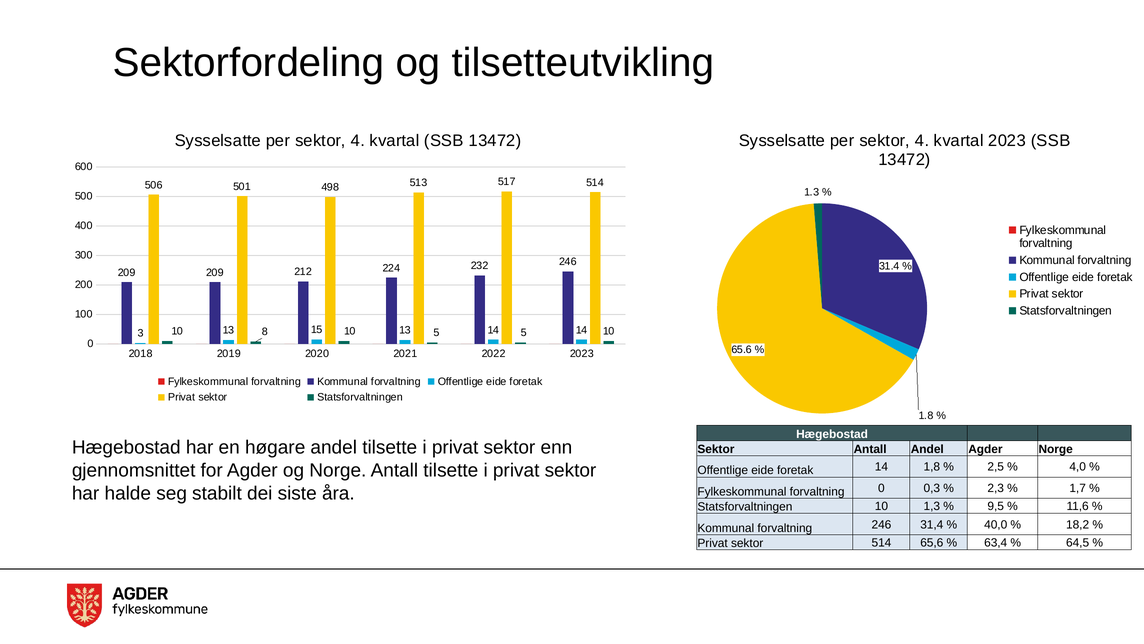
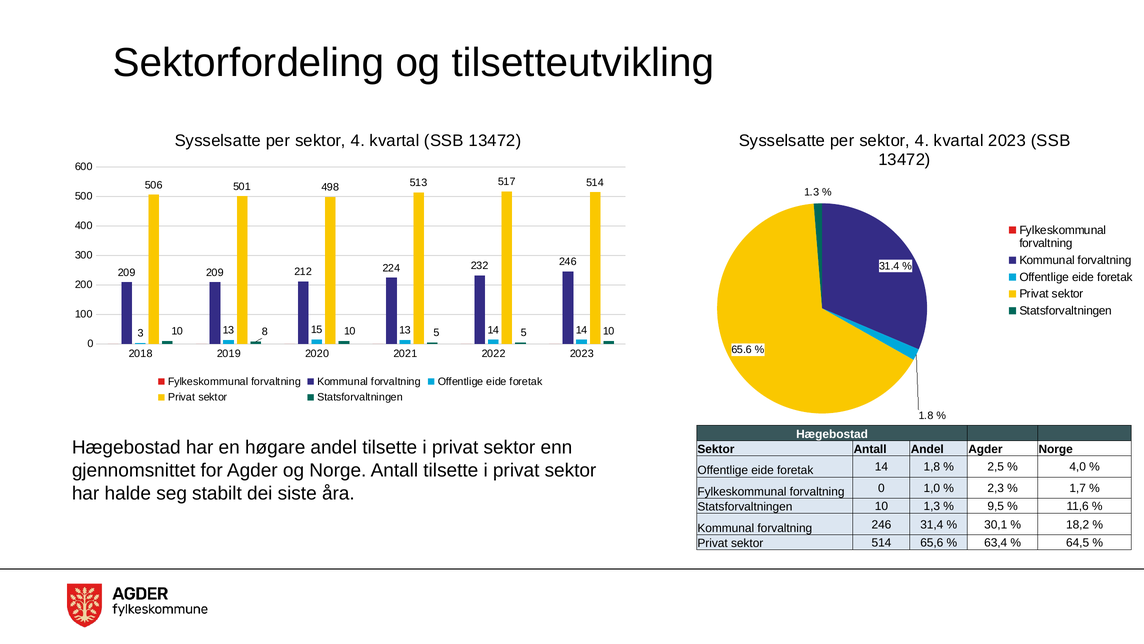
0,3: 0,3 -> 1,0 (932, 488)
40,0: 40,0 -> 30,1 (996, 524)
